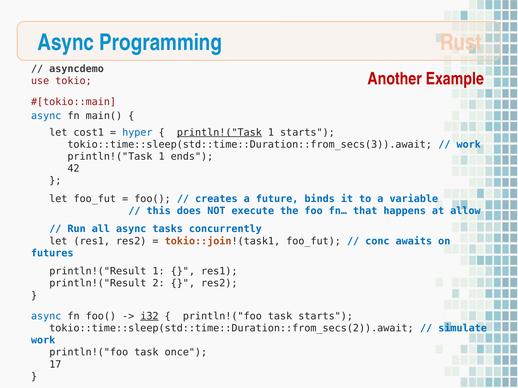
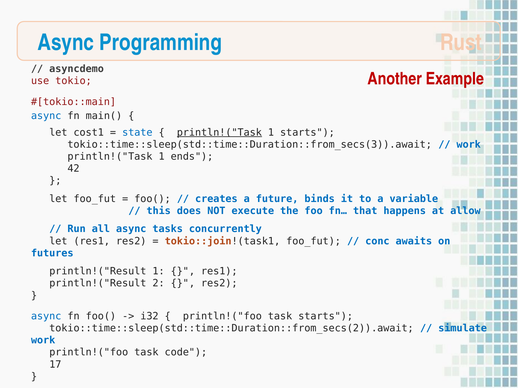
hyper: hyper -> state (137, 133)
i32 underline: present -> none (149, 316)
once: once -> code (186, 353)
